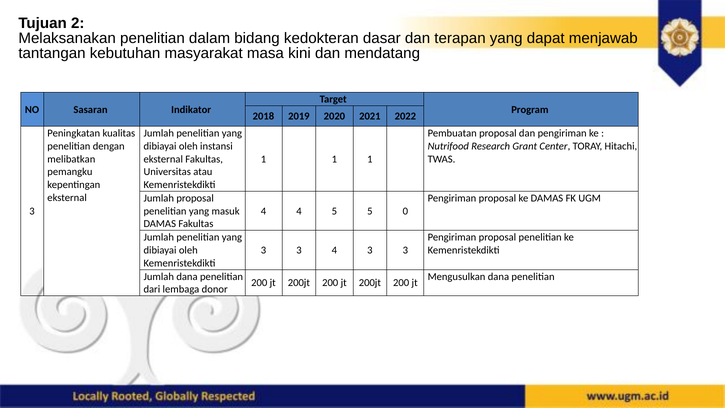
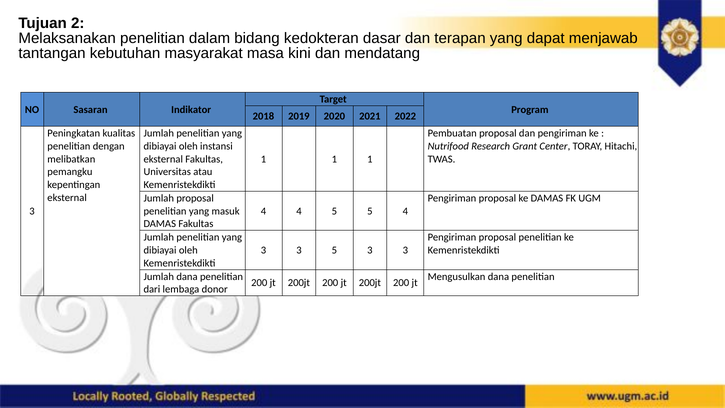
5 0: 0 -> 4 (405, 211)
3 4: 4 -> 5 (334, 250)
